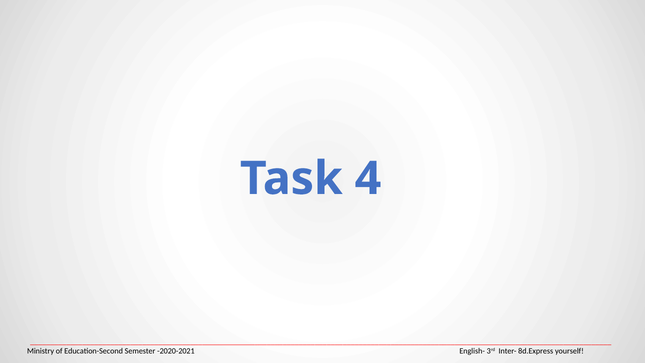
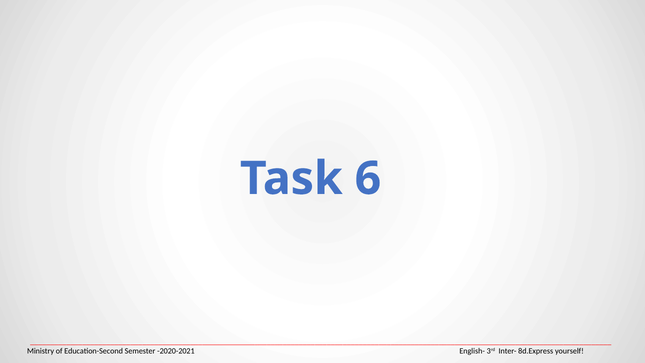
4: 4 -> 6 (368, 179)
